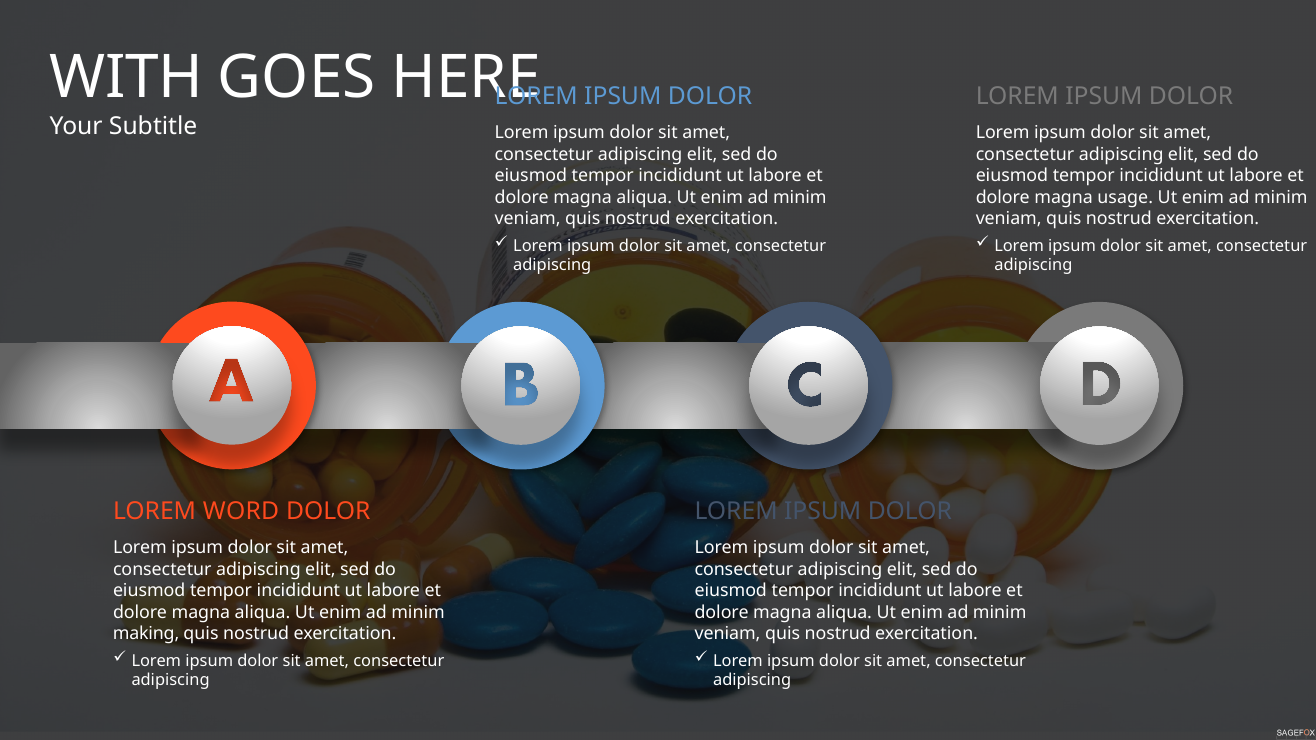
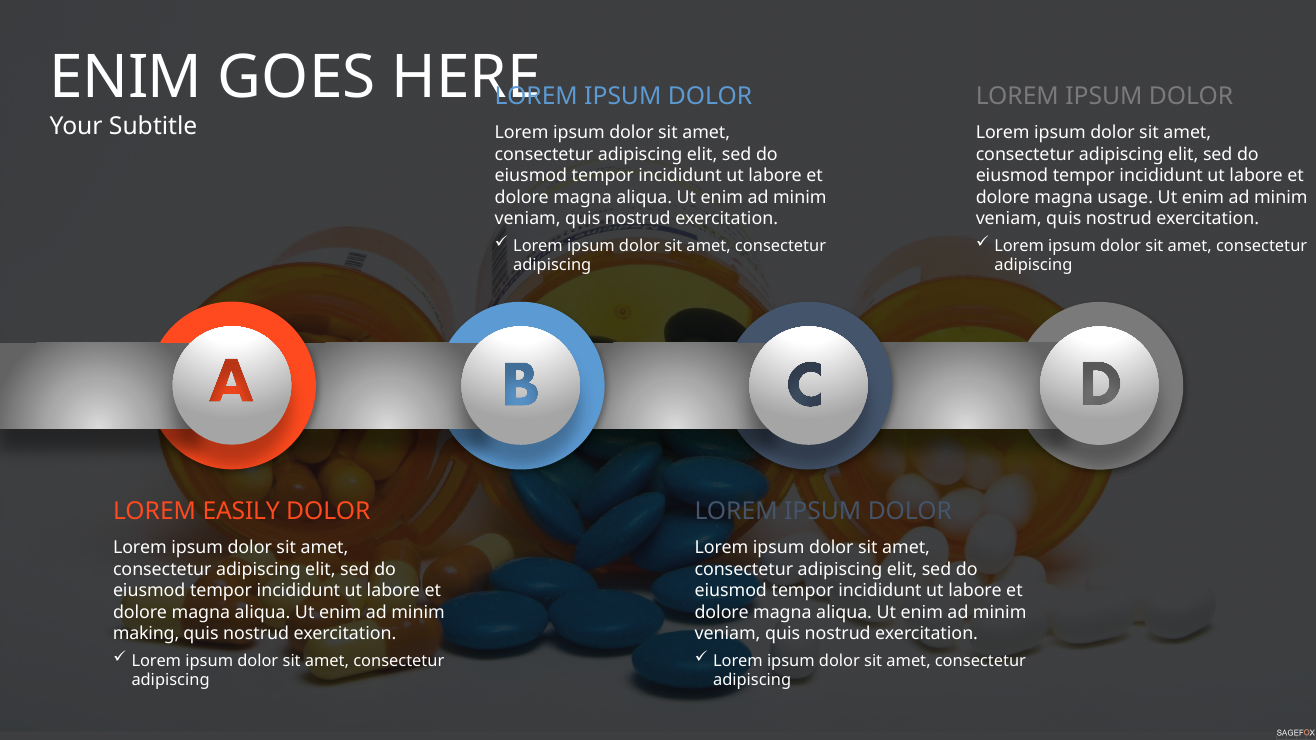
WITH: WITH -> ENIM (126, 78)
WORD: WORD -> EASILY (241, 512)
